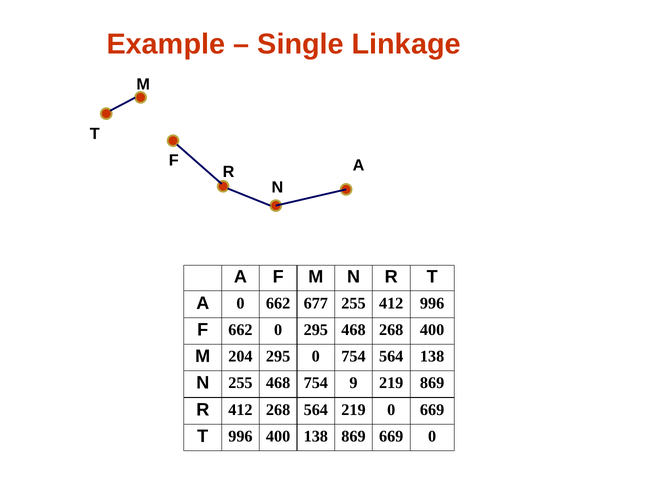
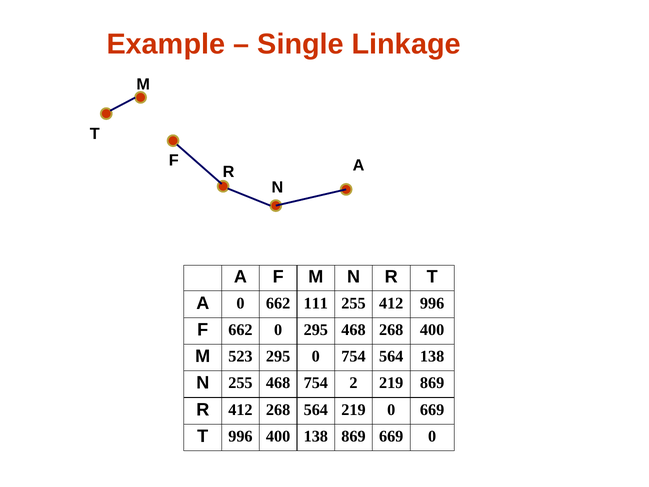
677: 677 -> 111 (316, 303)
204: 204 -> 523 (240, 356)
9: 9 -> 2 (353, 383)
